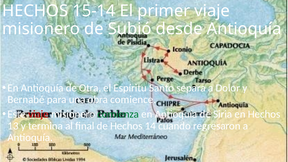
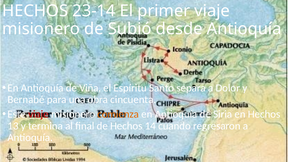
15-14: 15-14 -> 23-14 (94, 11)
Otra: Otra -> Viña (90, 88)
comience: comience -> cincuenta (133, 100)
comienza colour: green -> orange (118, 114)
